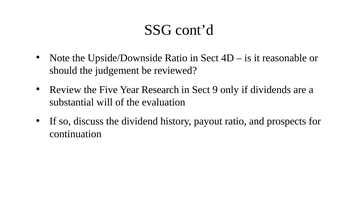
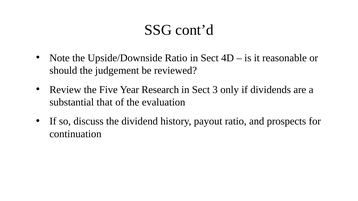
9: 9 -> 3 (215, 90)
will: will -> that (105, 102)
